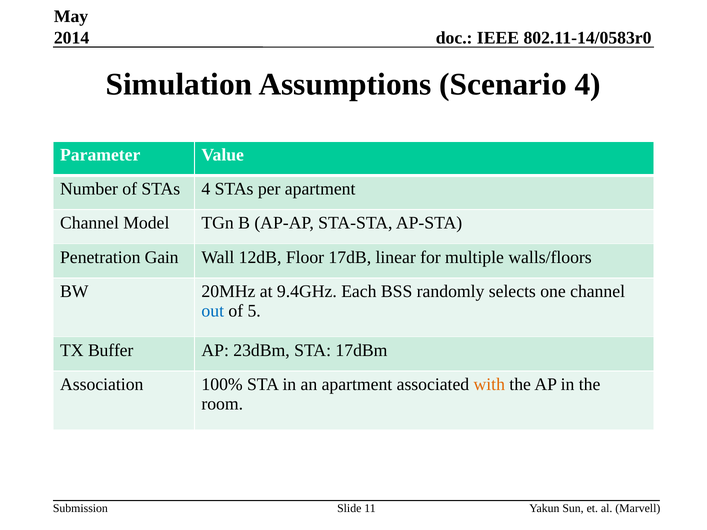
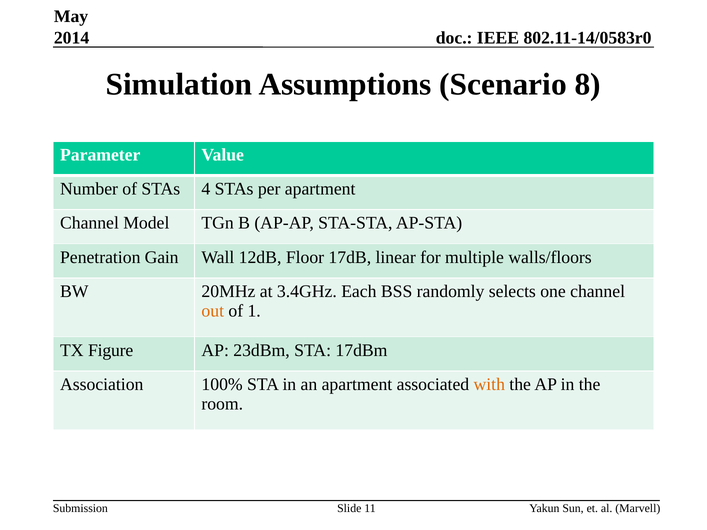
Scenario 4: 4 -> 8 (588, 85)
9.4GHz: 9.4GHz -> 3.4GHz (307, 291)
out colour: blue -> orange (213, 311)
5: 5 -> 1 (254, 311)
Buffer: Buffer -> Figure (111, 350)
